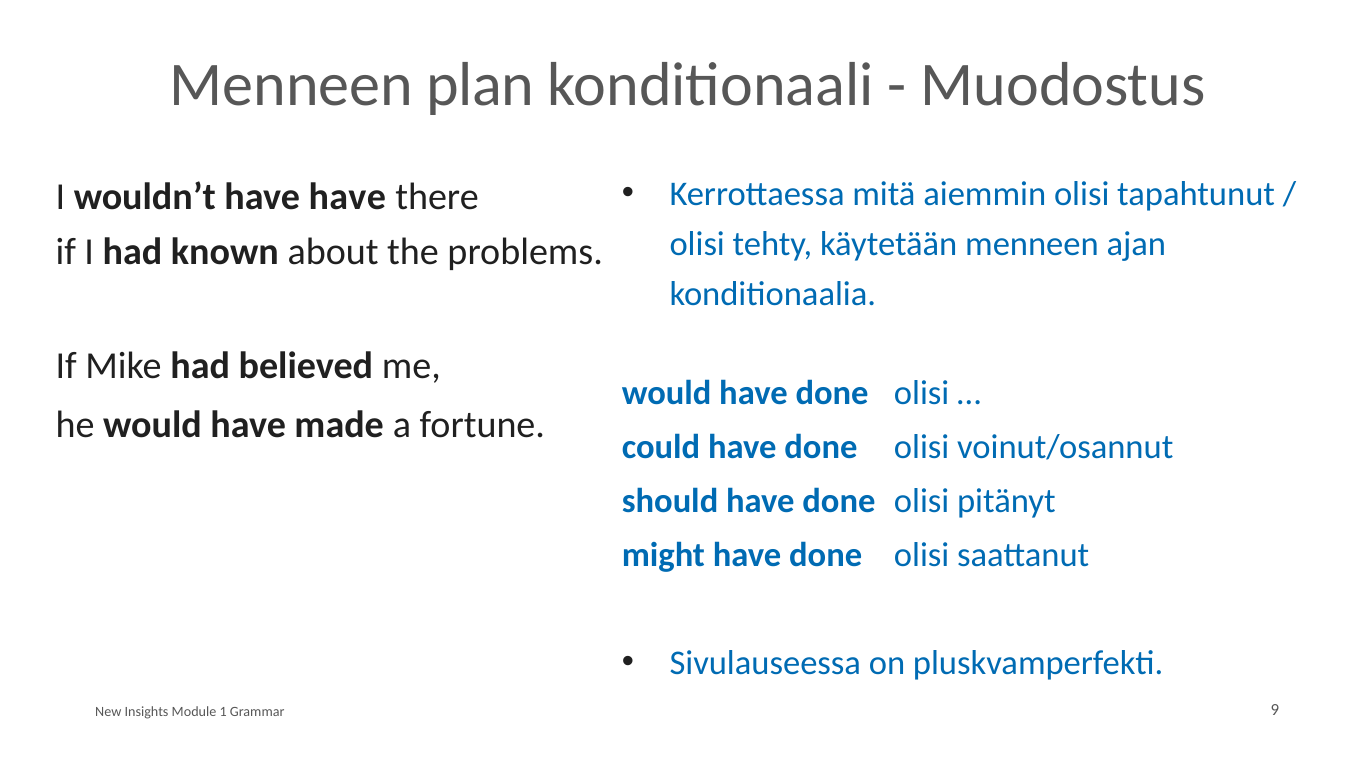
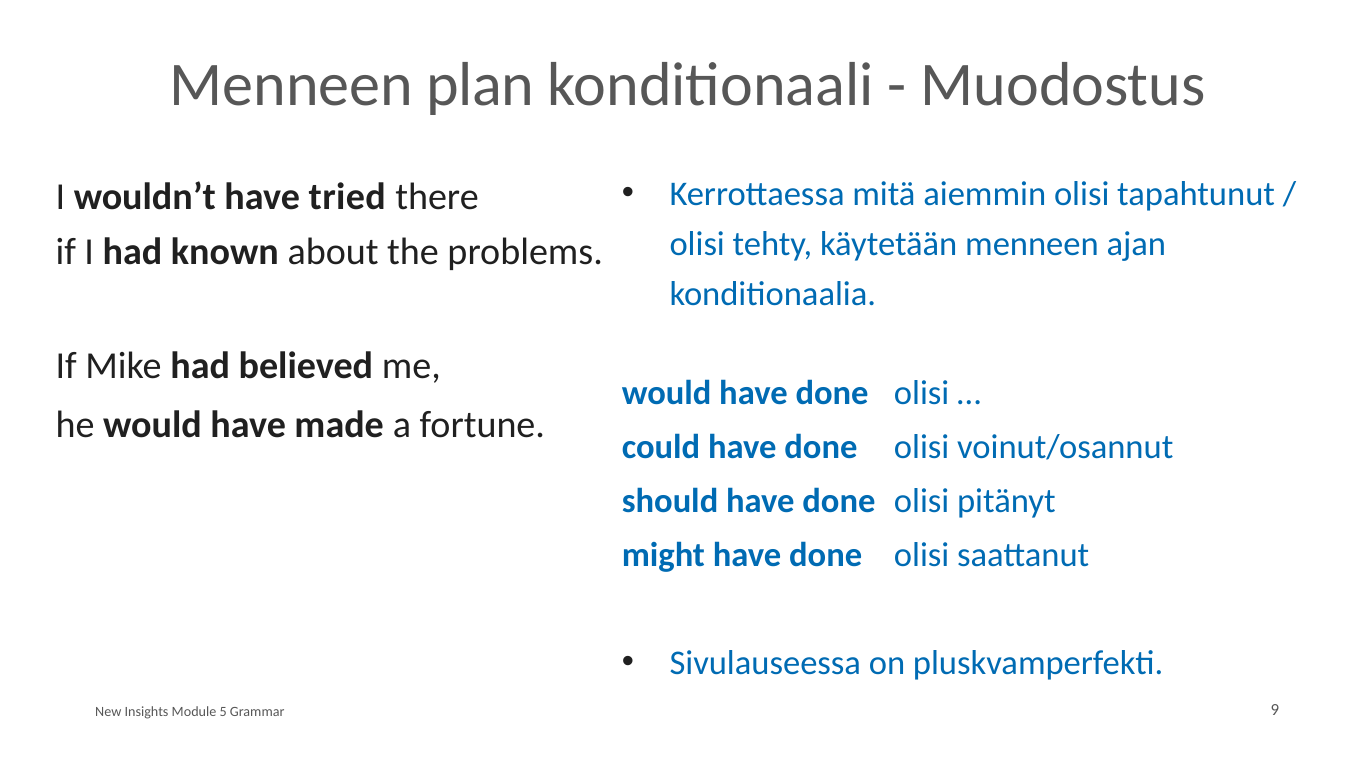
have have: have -> tried (347, 197)
1: 1 -> 5 (223, 712)
